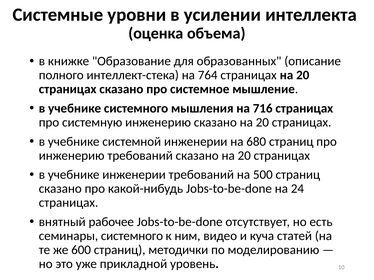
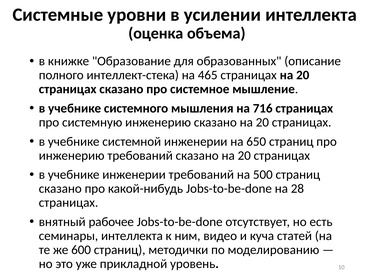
764: 764 -> 465 (208, 75)
680: 680 -> 650 (256, 142)
24: 24 -> 28 (297, 189)
семинары системного: системного -> интеллекта (132, 236)
